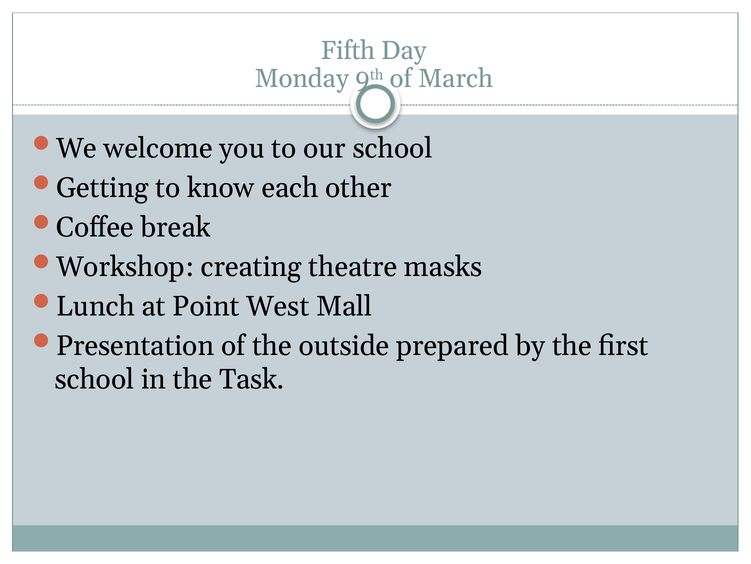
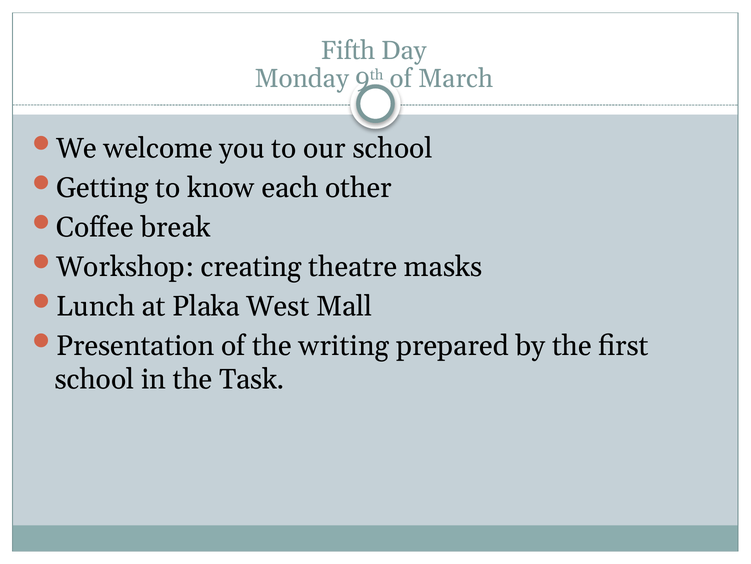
Point: Point -> Plaka (206, 306)
outside: outside -> writing (344, 345)
